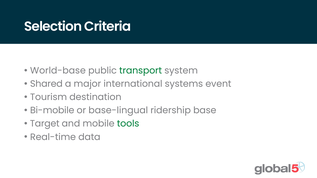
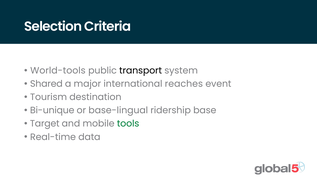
World-base: World-base -> World-tools (58, 71)
transport colour: green -> black (141, 71)
systems: systems -> reaches (184, 84)
Bi-mobile: Bi-mobile -> Bi-unique (52, 111)
